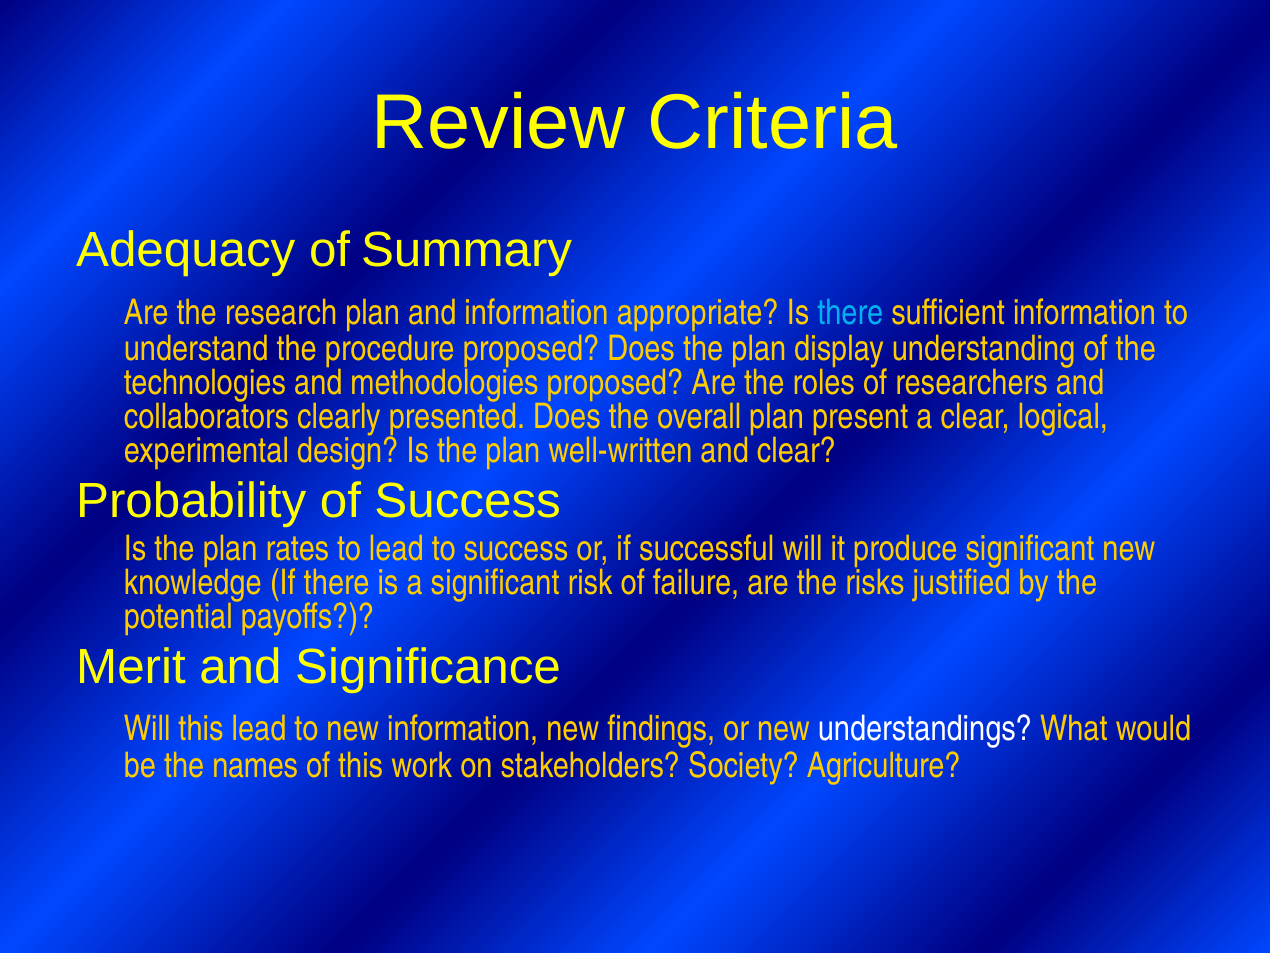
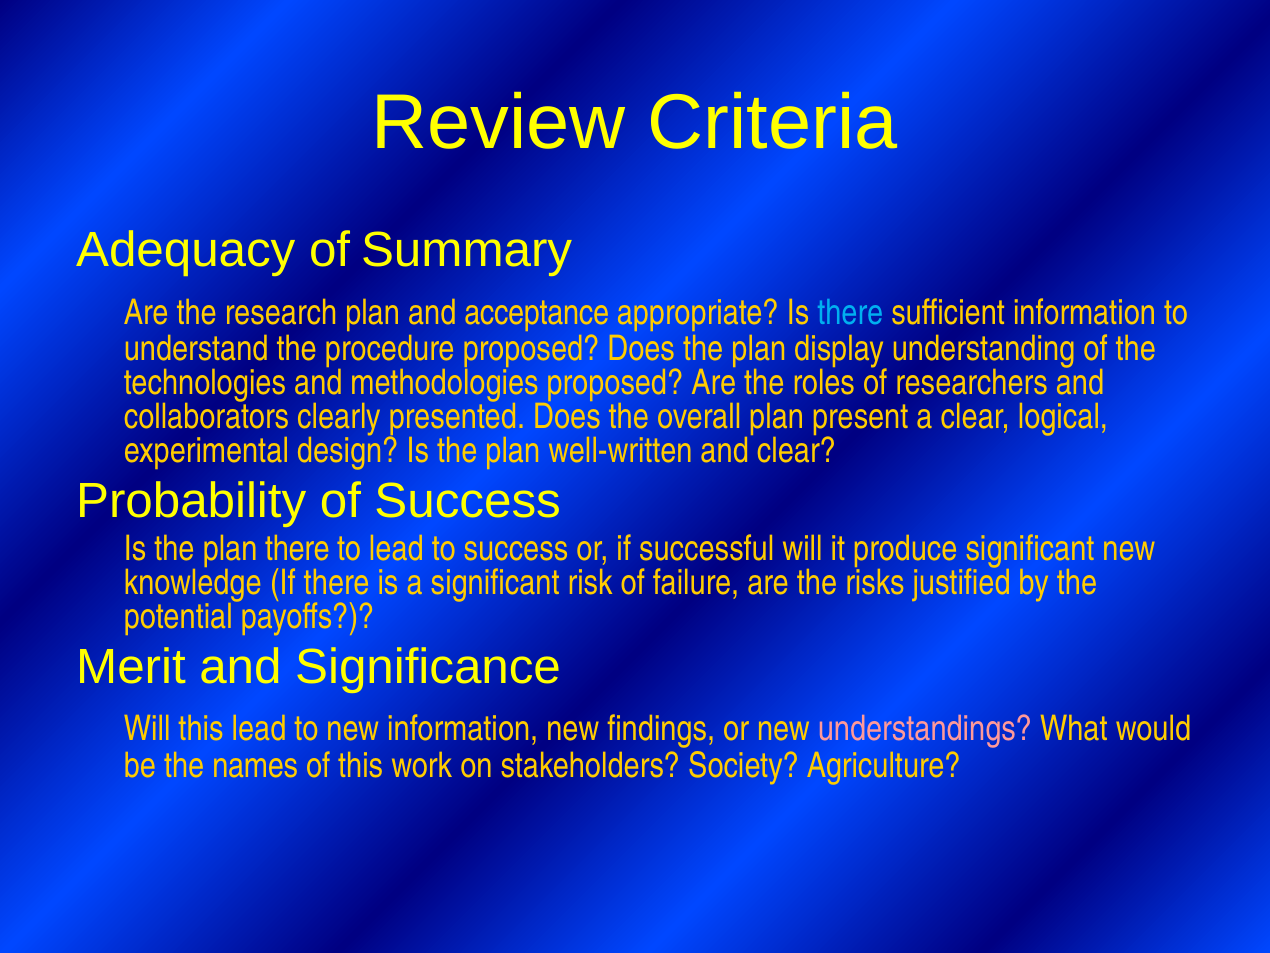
and information: information -> acceptance (537, 312)
plan rates: rates -> there (297, 549)
understandings colour: white -> pink (925, 729)
